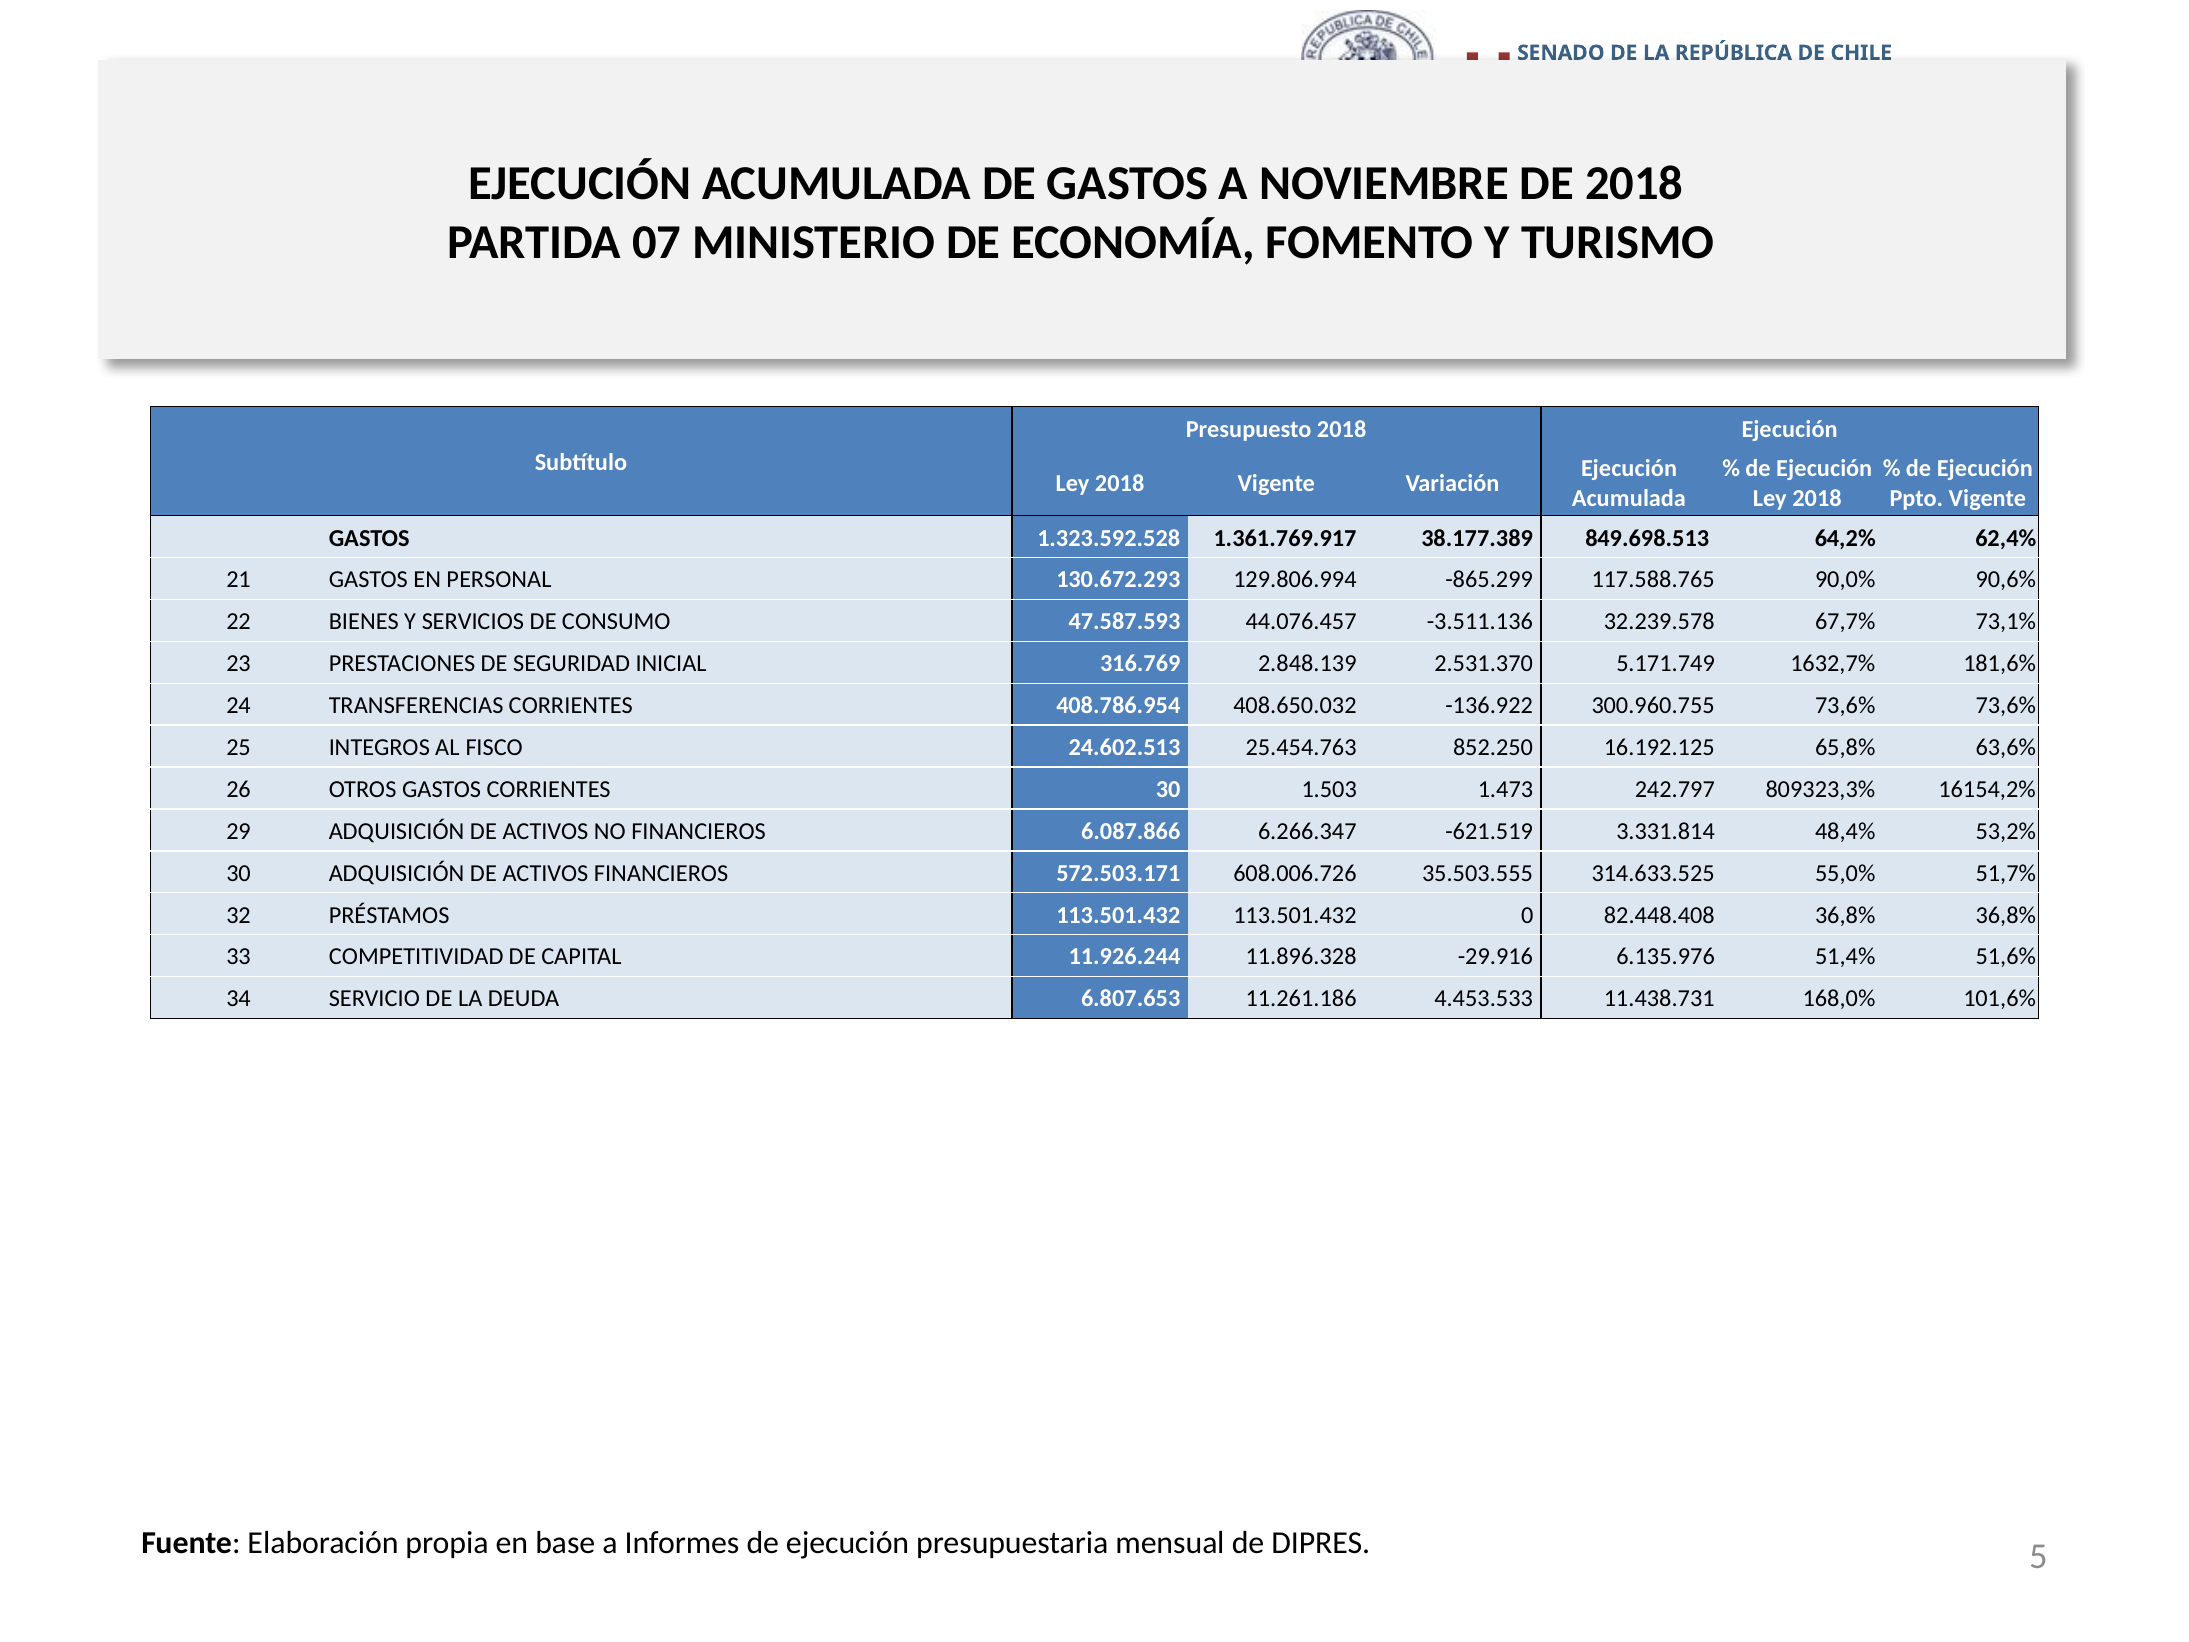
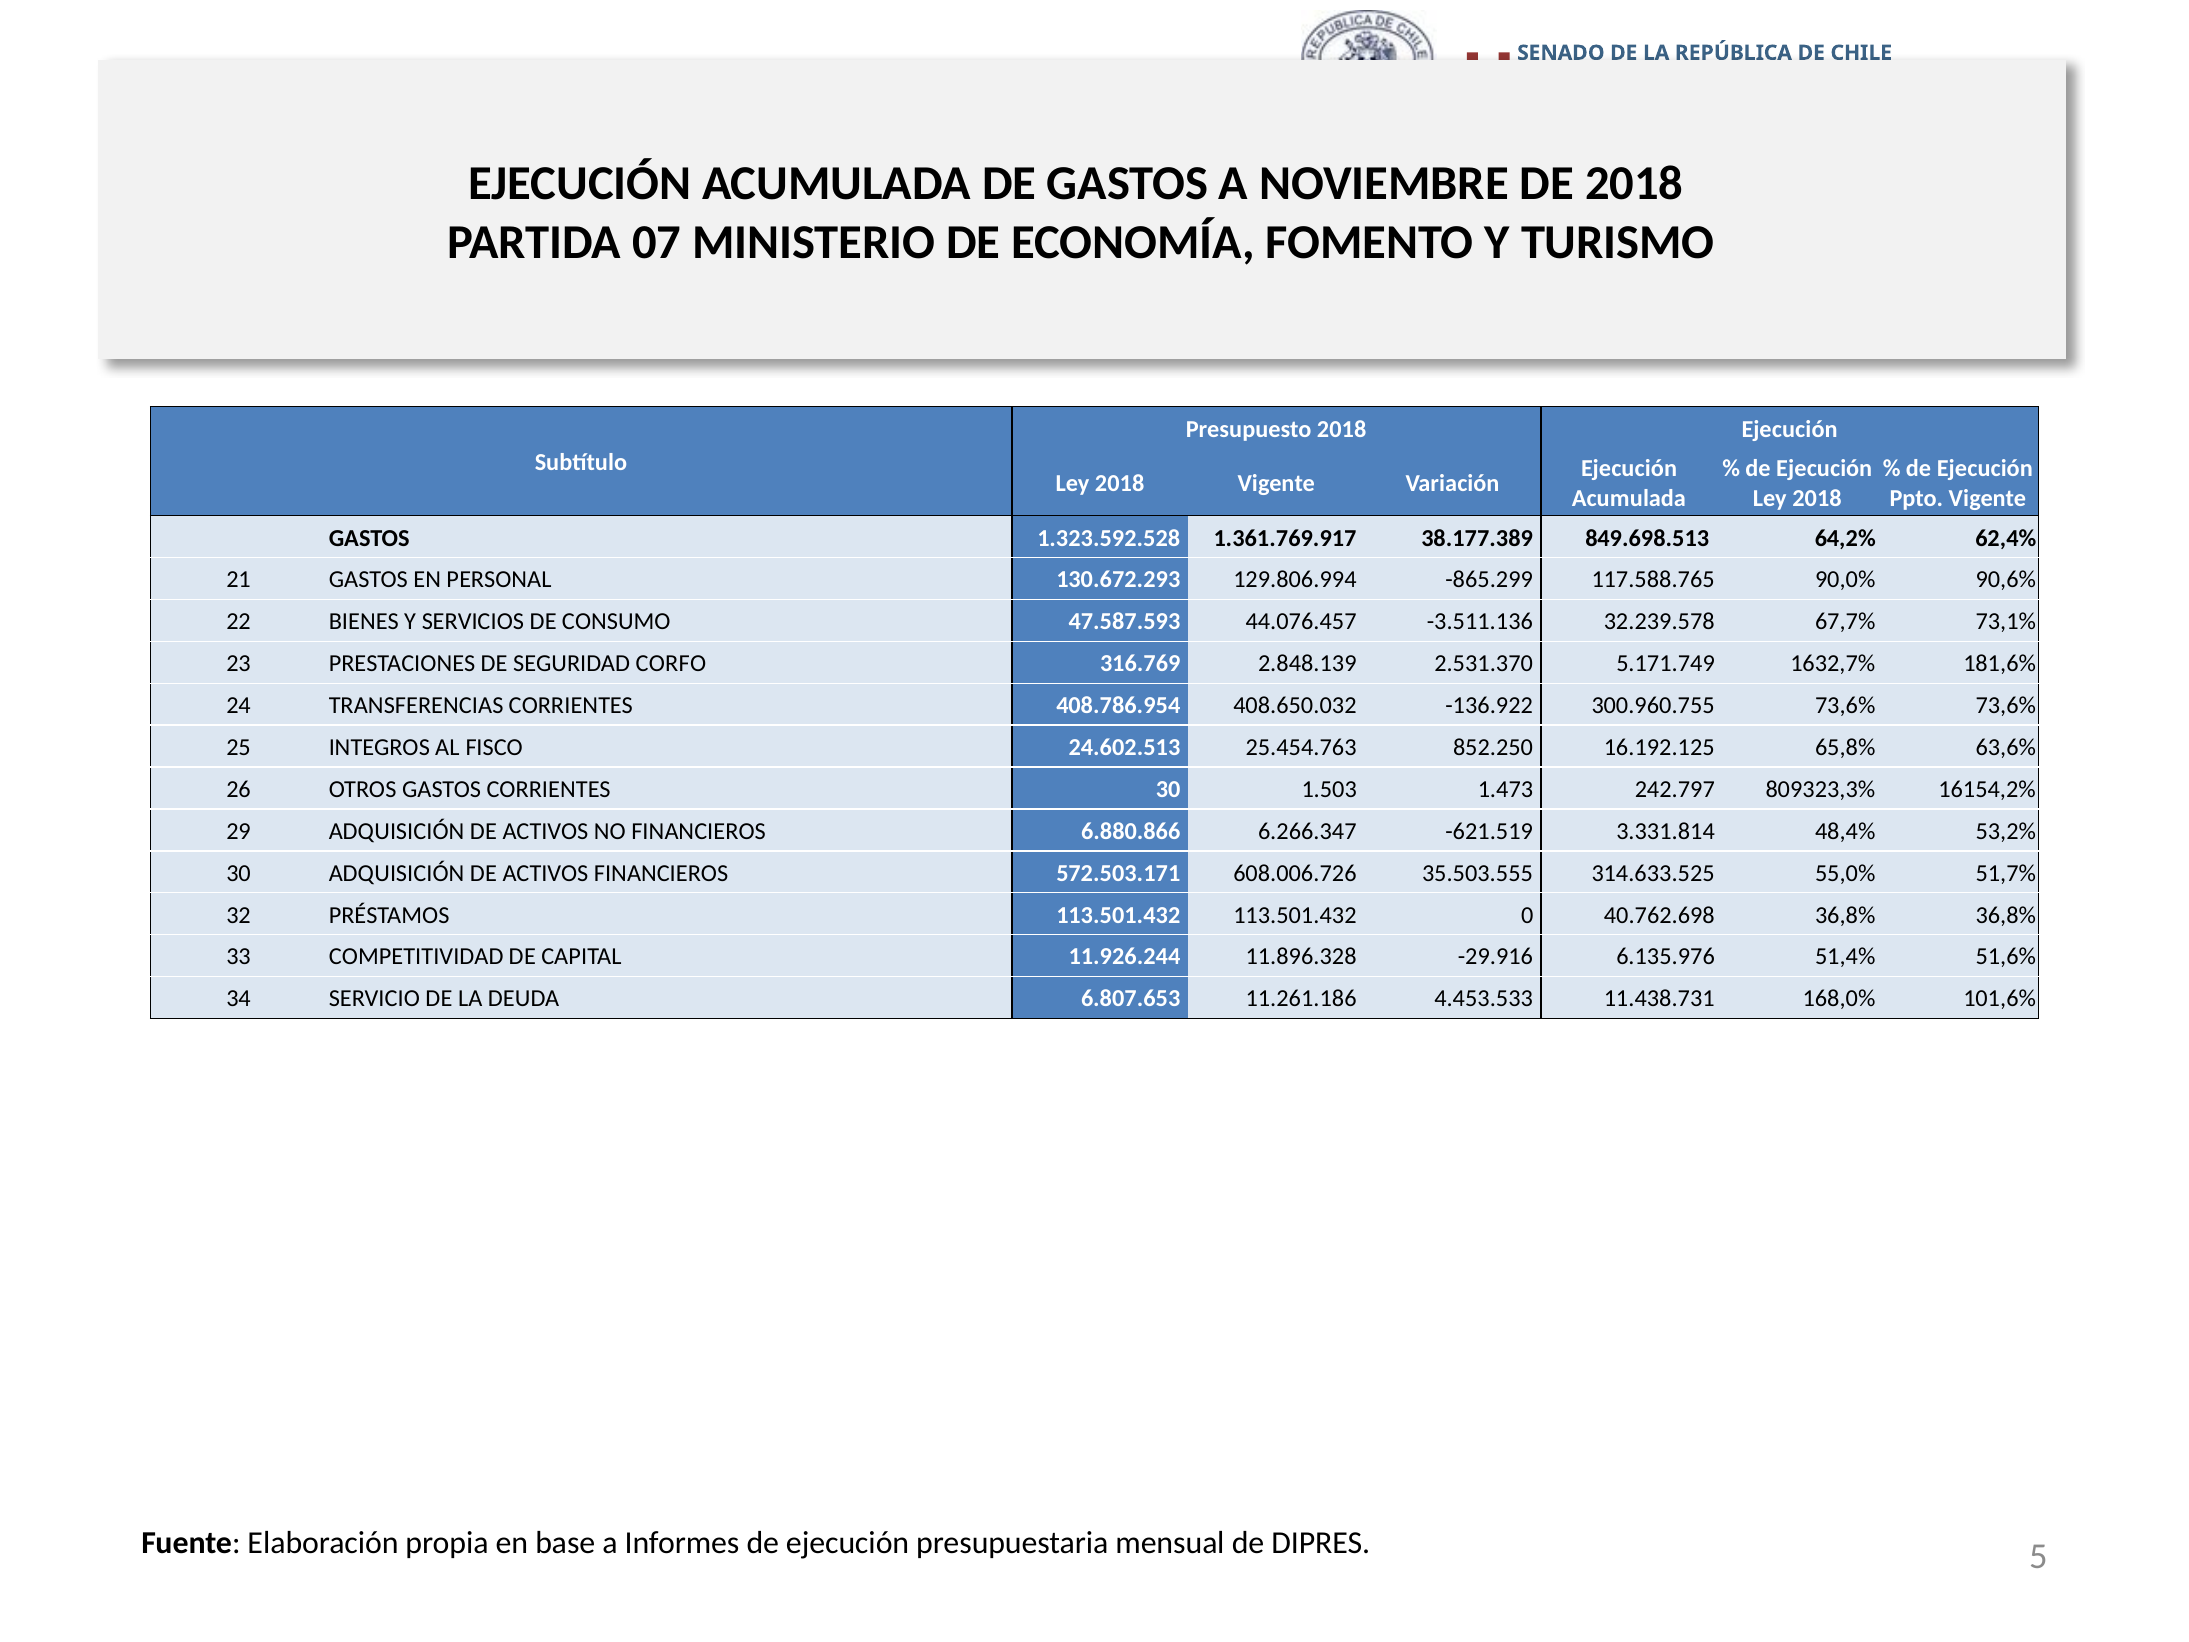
INICIAL: INICIAL -> CORFO (671, 664)
6.087.866: 6.087.866 -> 6.880.866 (1131, 831)
82.448.408: 82.448.408 -> 40.762.698 (1659, 915)
